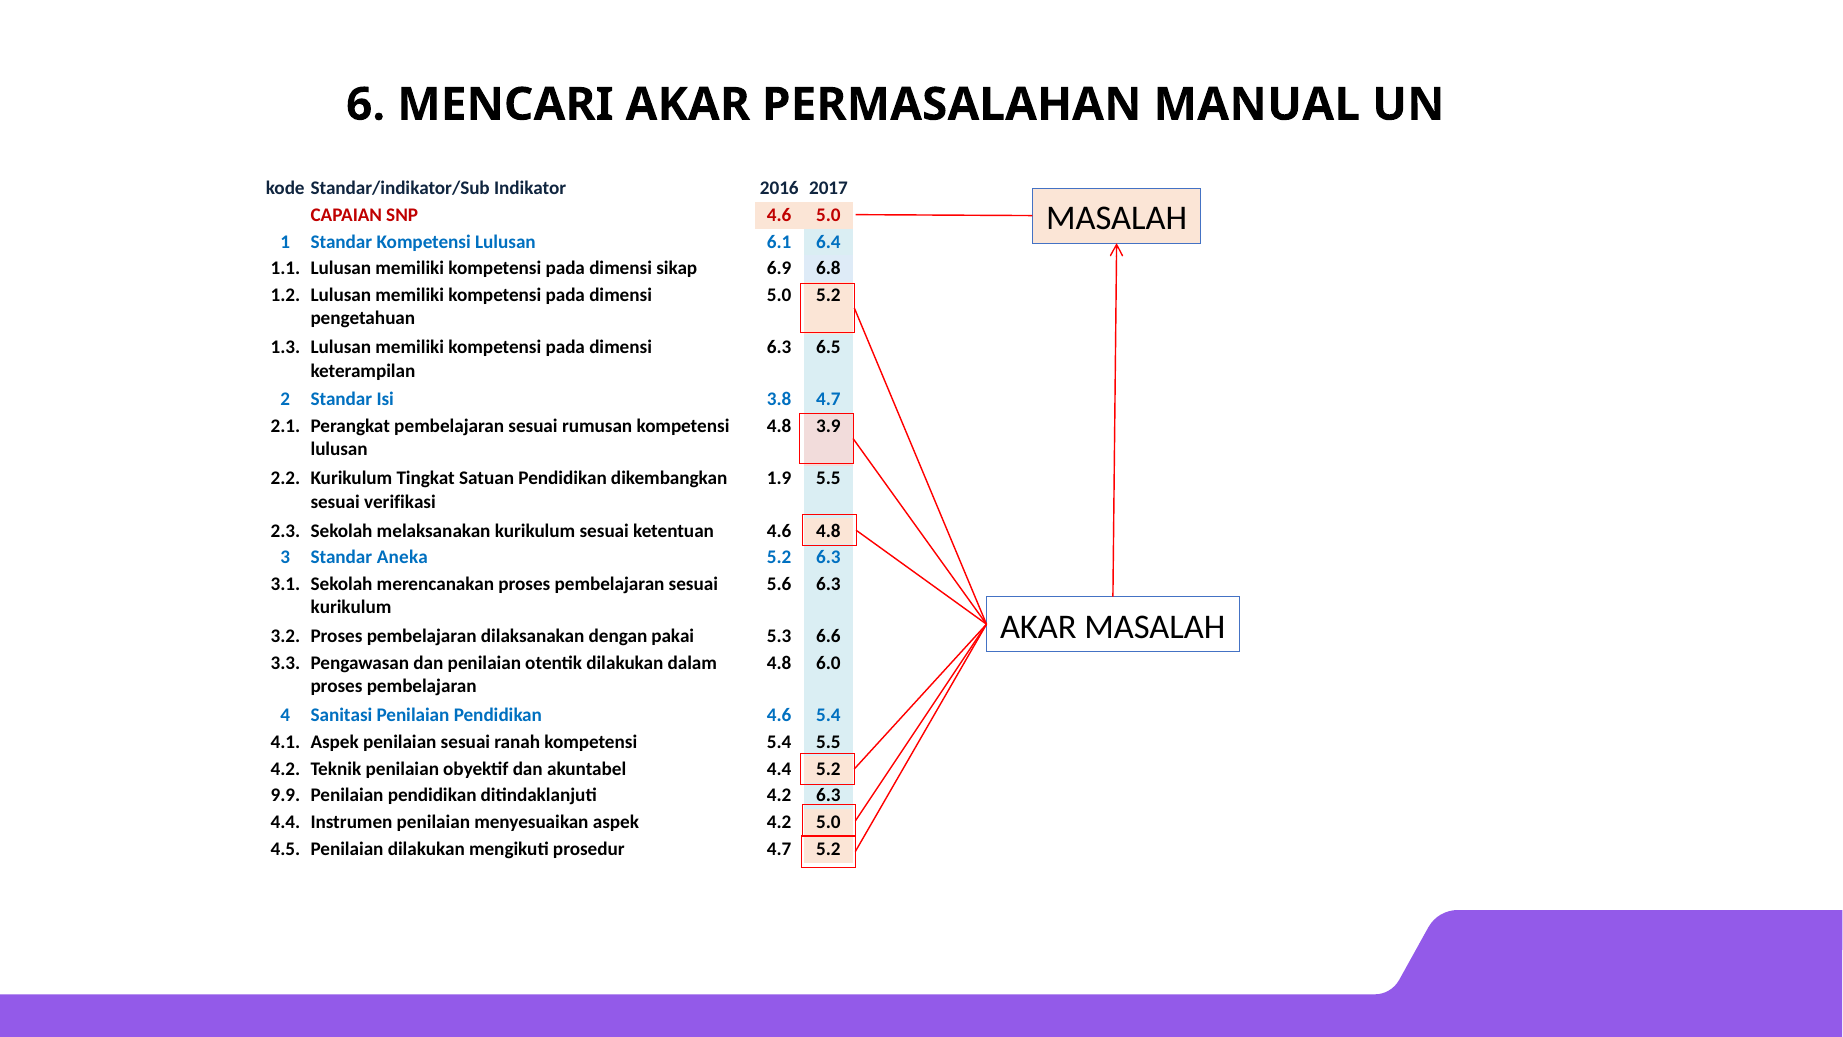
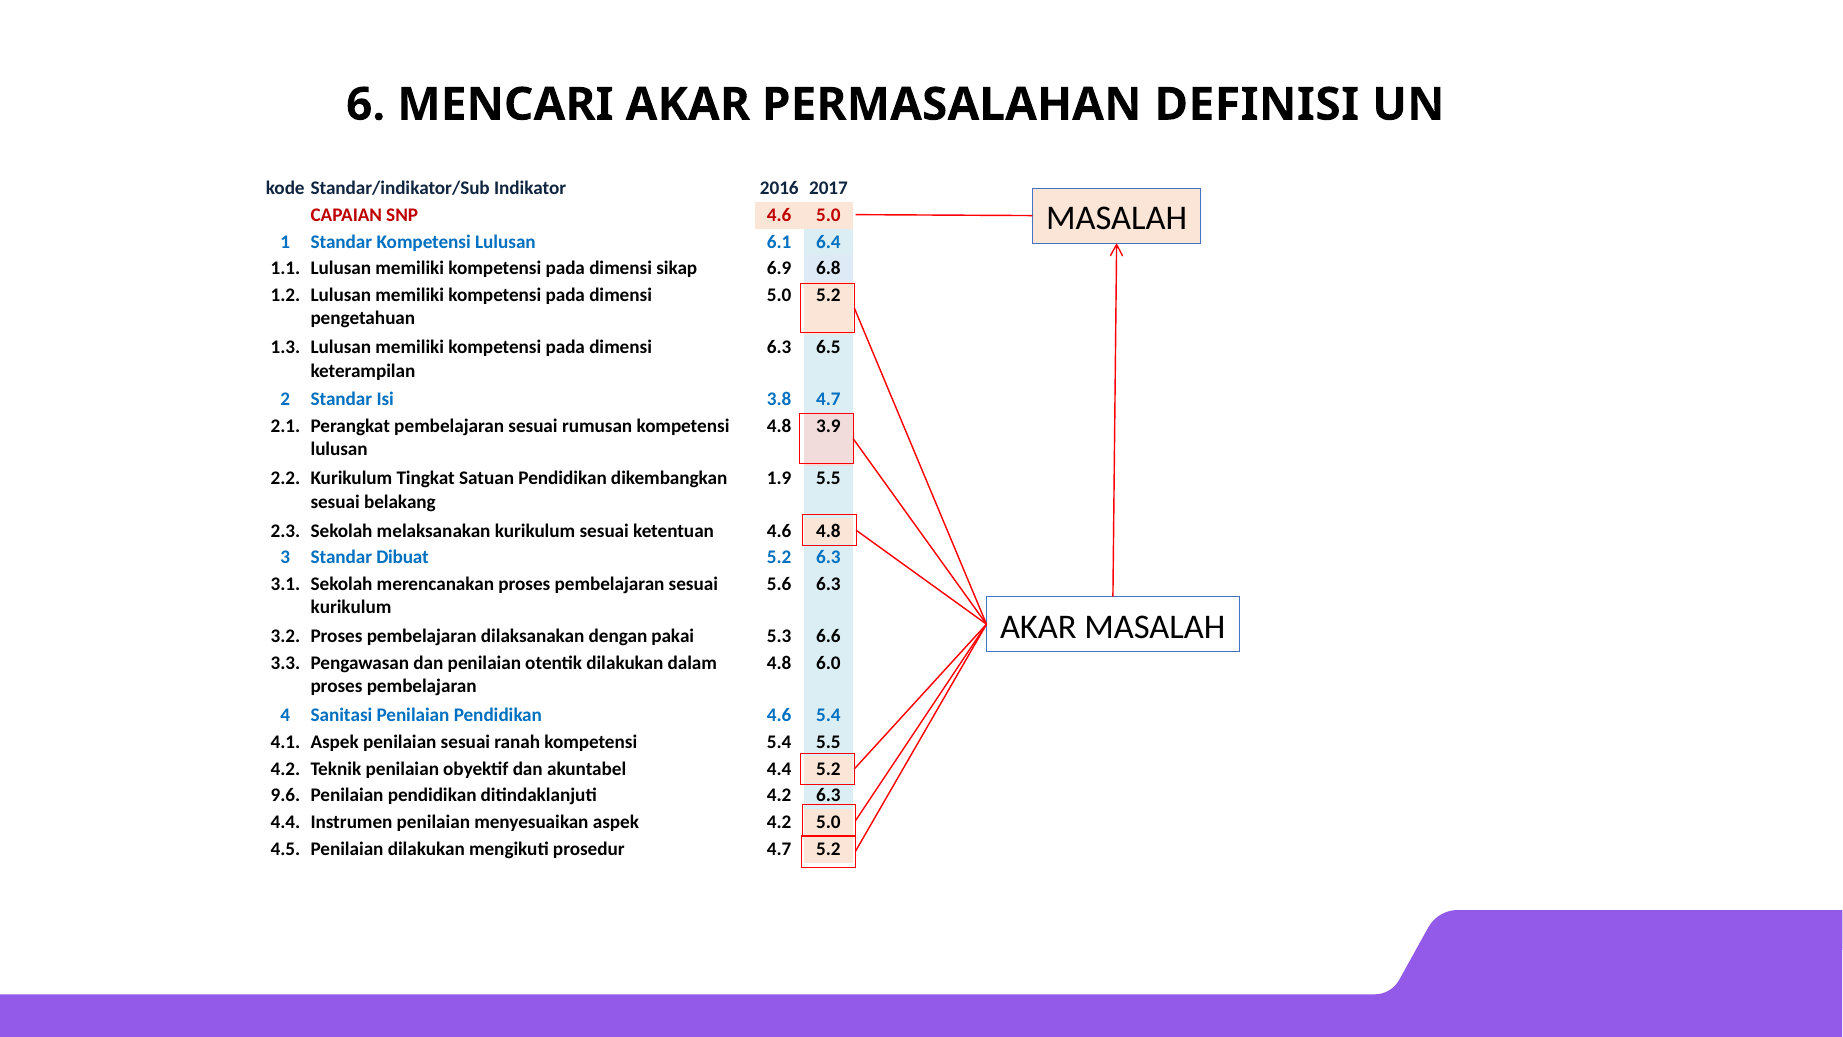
MANUAL: MANUAL -> DEFINISI (1257, 105)
verifikasi: verifikasi -> belakang (400, 502)
Aneka: Aneka -> Dibuat (403, 557)
9.9: 9.9 -> 9.6 (285, 795)
